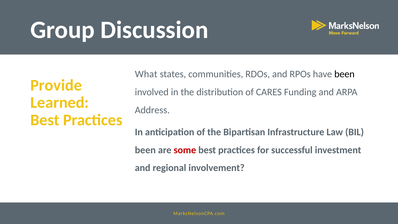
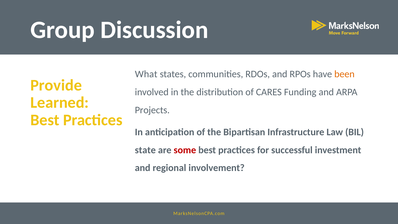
been colour: black -> orange (344, 74)
Address: Address -> Projects (152, 110)
been: been -> state (145, 150)
